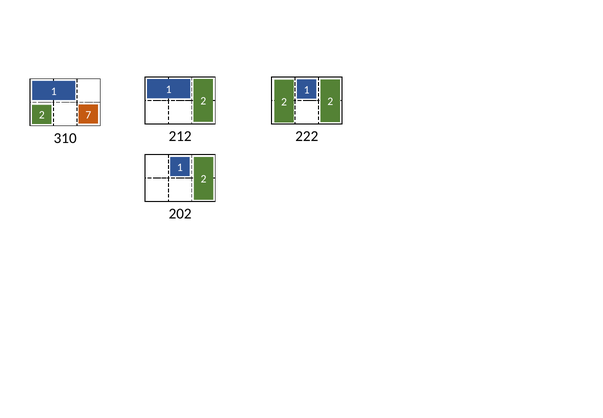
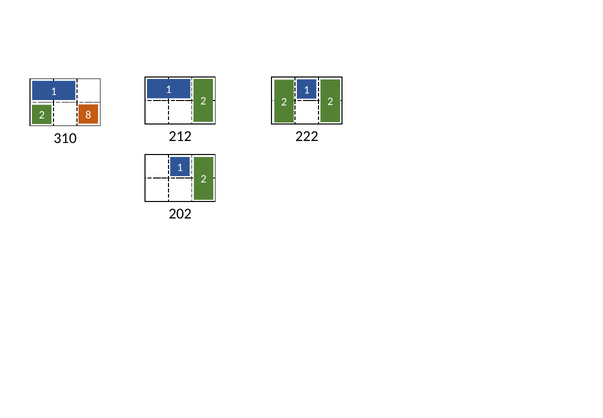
7: 7 -> 8 (88, 115)
